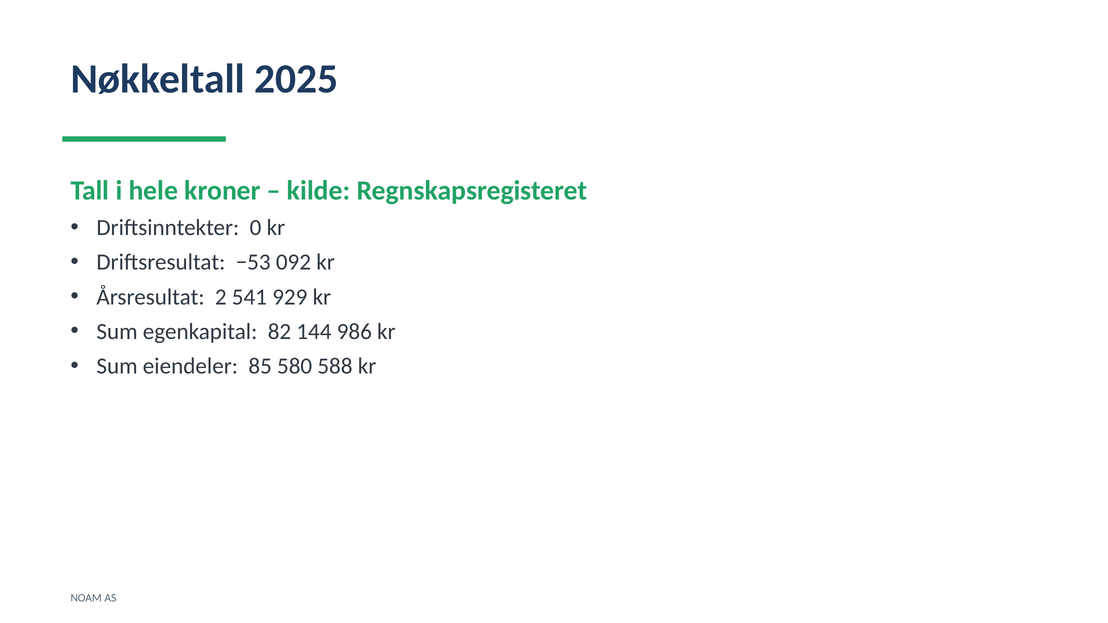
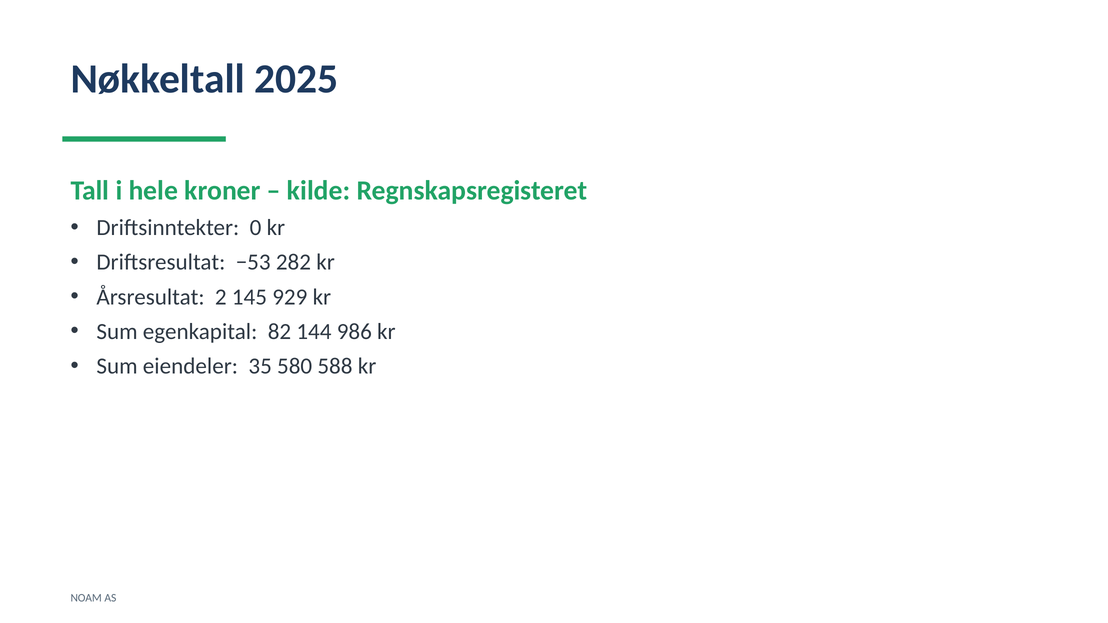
092: 092 -> 282 (293, 262)
541: 541 -> 145 (249, 297)
85: 85 -> 35 (260, 366)
